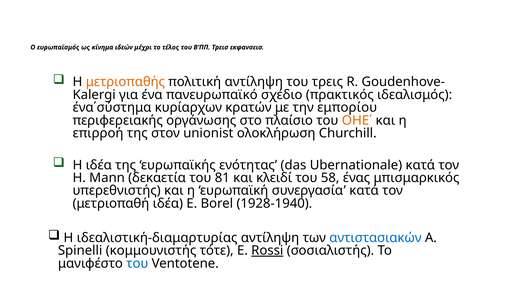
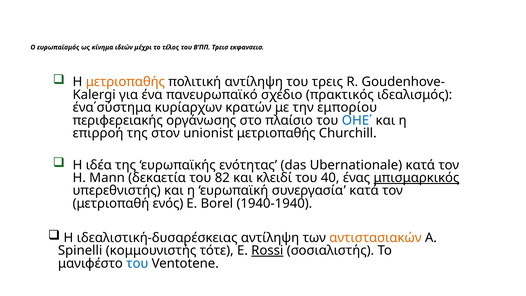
ΟΗΕ΄ colour: orange -> blue (357, 120)
unionist ολοκλήρωση: ολοκλήρωση -> μετριοπαθής (276, 133)
81: 81 -> 82 (222, 178)
58: 58 -> 40 (330, 178)
μπισμαρκικός underline: none -> present (416, 178)
μετριοπαθή ιδέα: ιδέα -> ενός (168, 203)
1928-1940: 1928-1940 -> 1940-1940 (274, 203)
ιδεαλιστική-διαμαρτυρίας: ιδεαλιστική-διαμαρτυρίας -> ιδεαλιστική-δυσαρέσκειας (157, 238)
αντιστασιακών colour: blue -> orange (375, 238)
